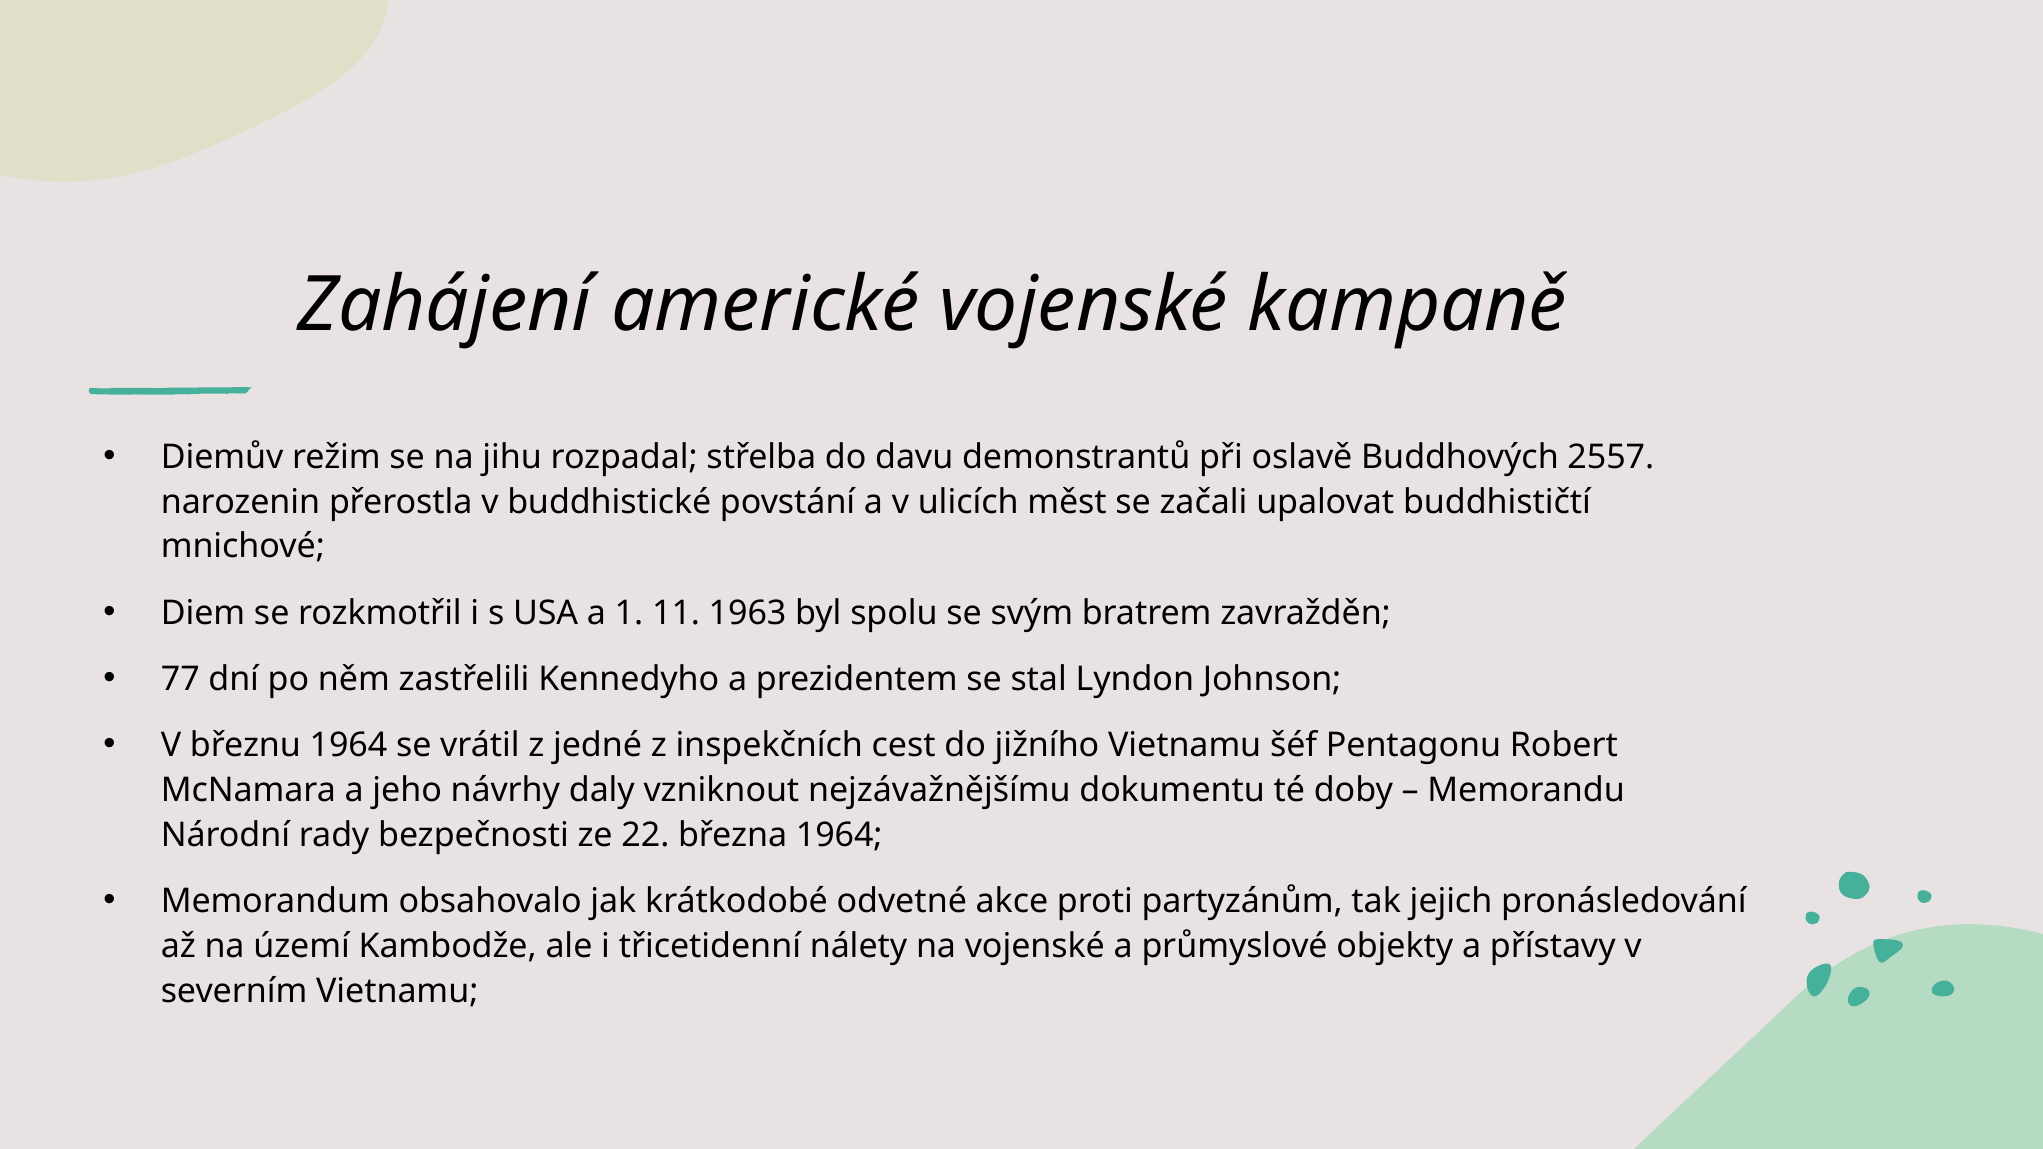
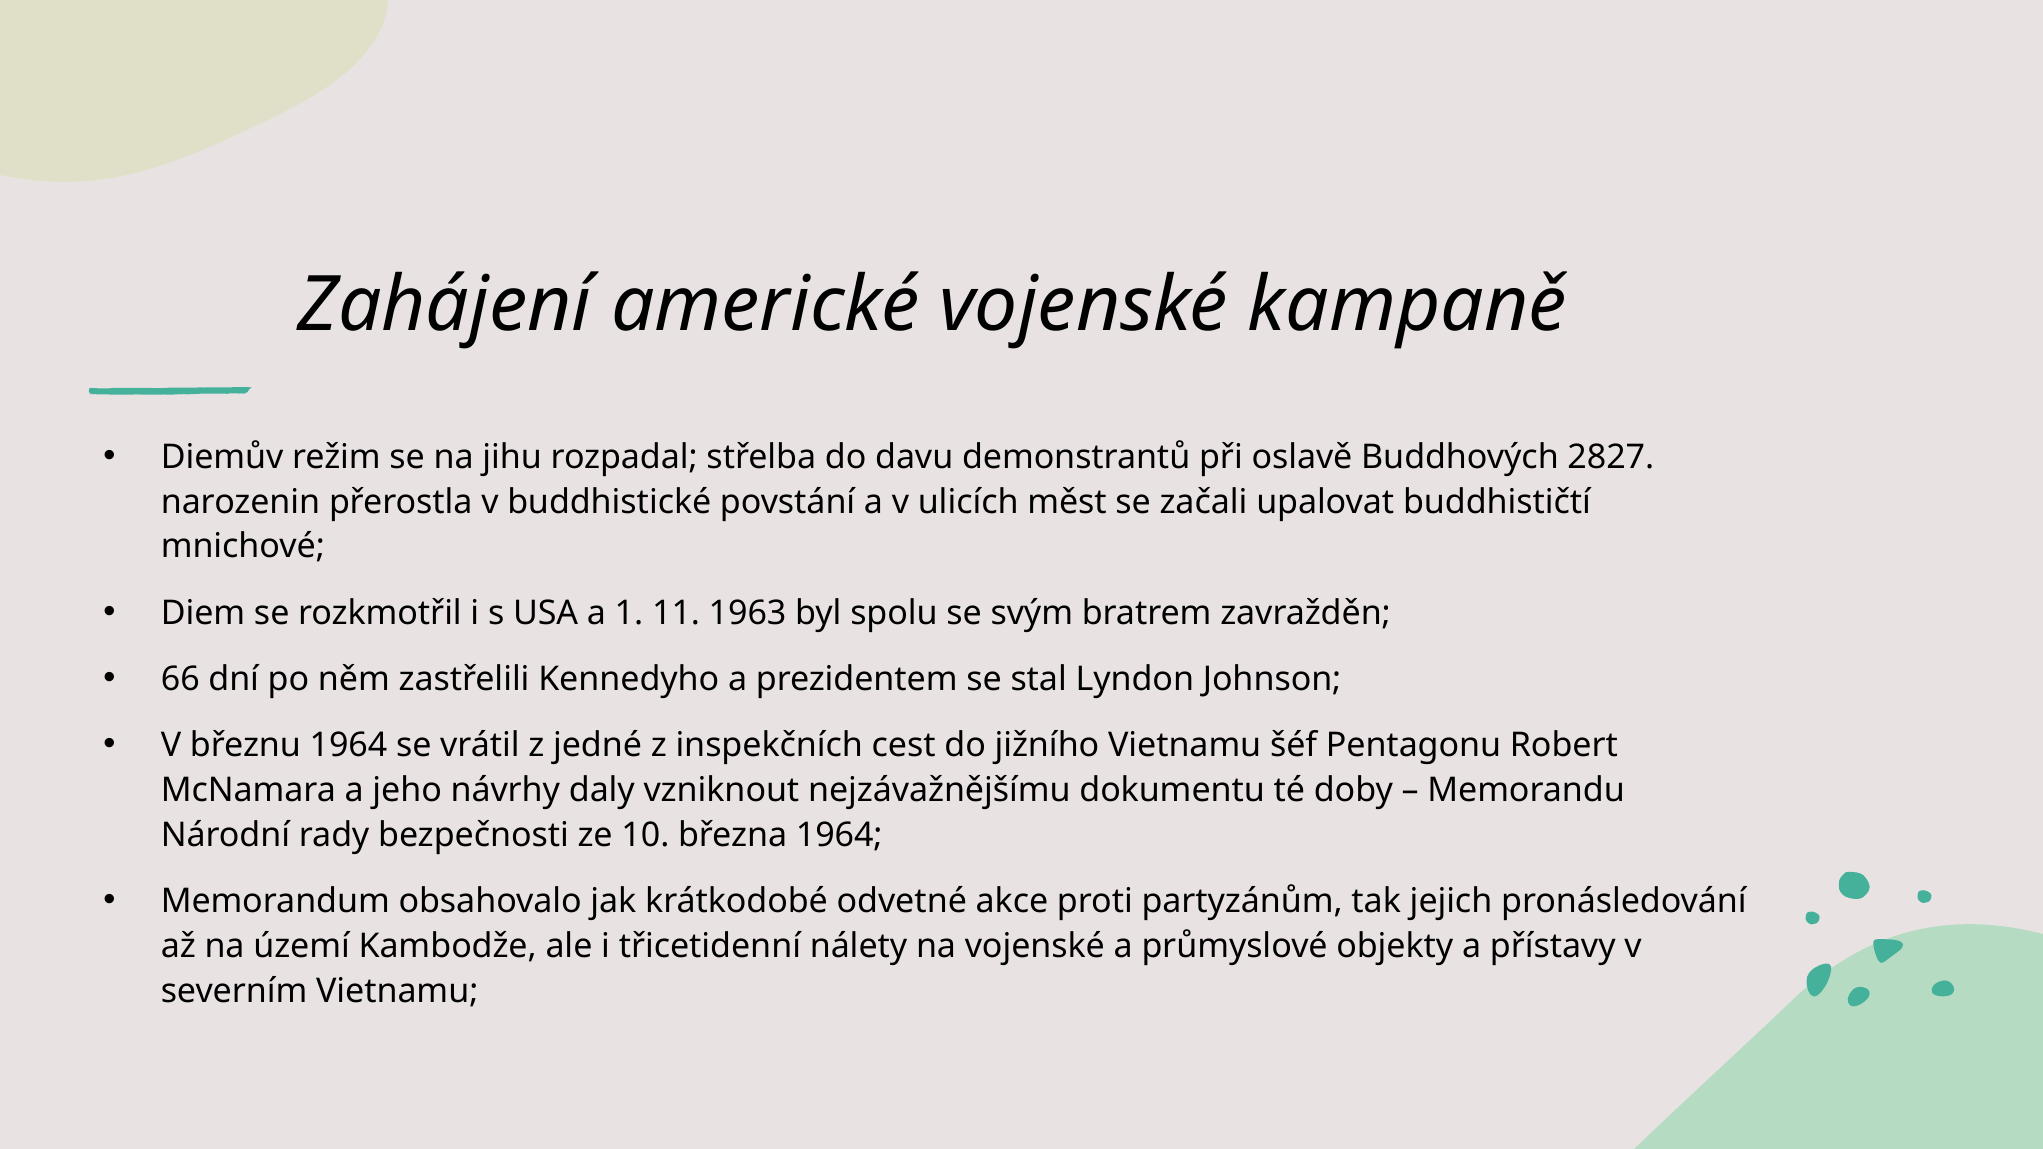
2557: 2557 -> 2827 (1611, 457)
77: 77 -> 66 (180, 679)
22: 22 -> 10 (645, 835)
